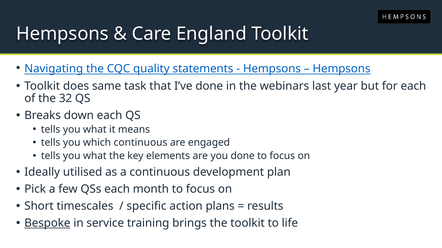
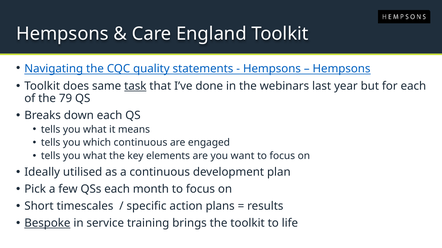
task underline: none -> present (135, 86)
32: 32 -> 79 (66, 99)
you done: done -> want (243, 156)
